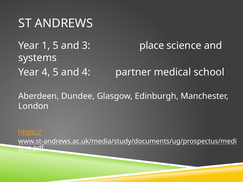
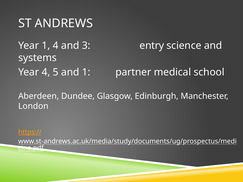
1 5: 5 -> 4 (56, 46)
place: place -> entry (152, 46)
and 4: 4 -> 1 (86, 72)
